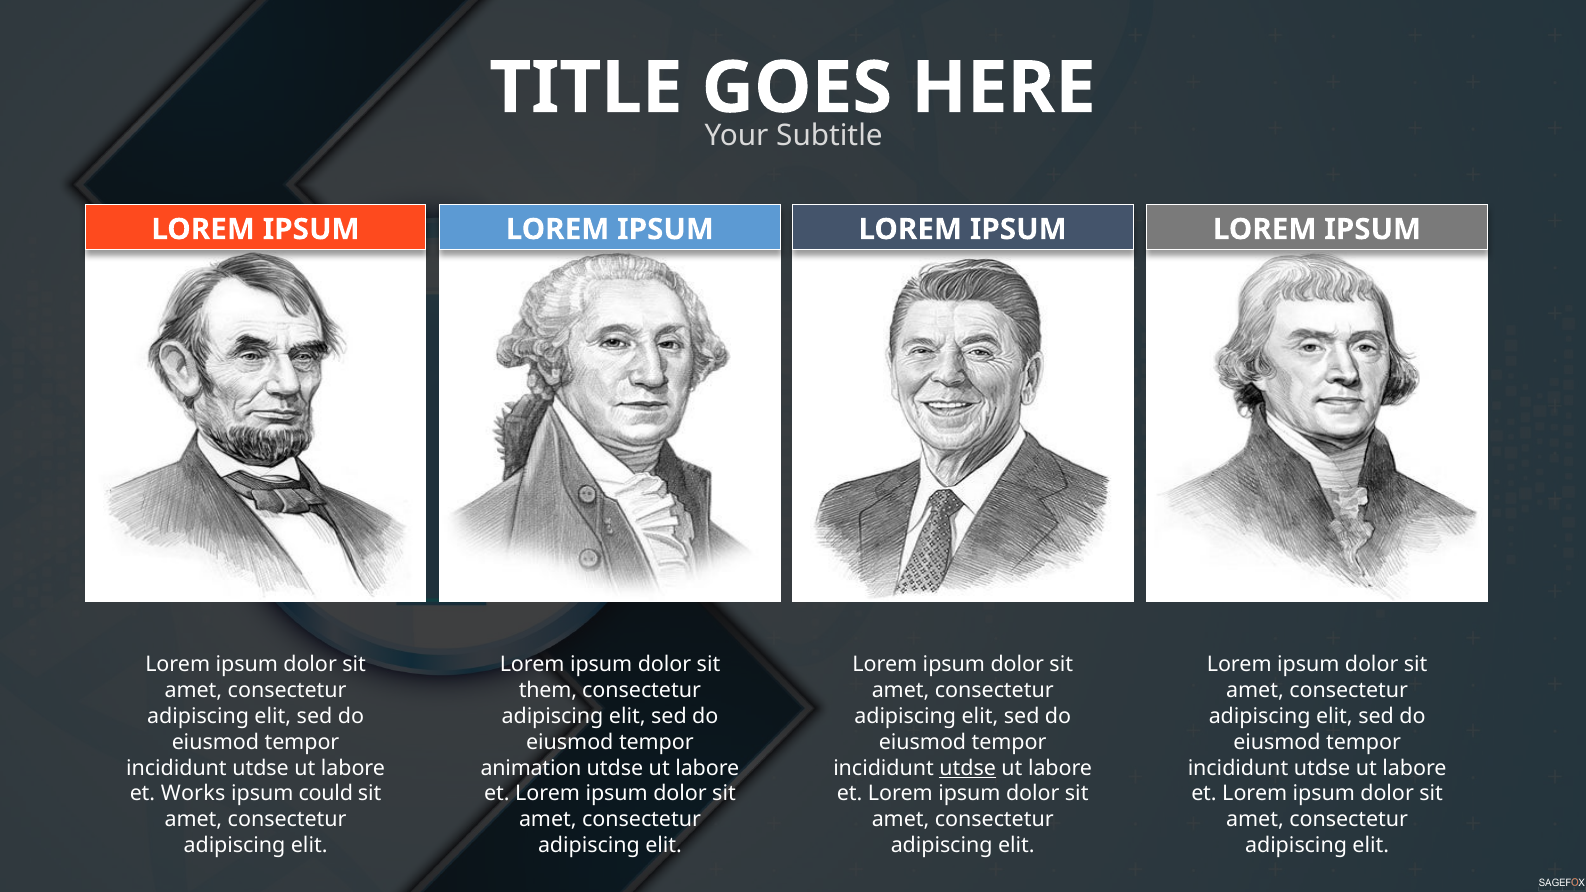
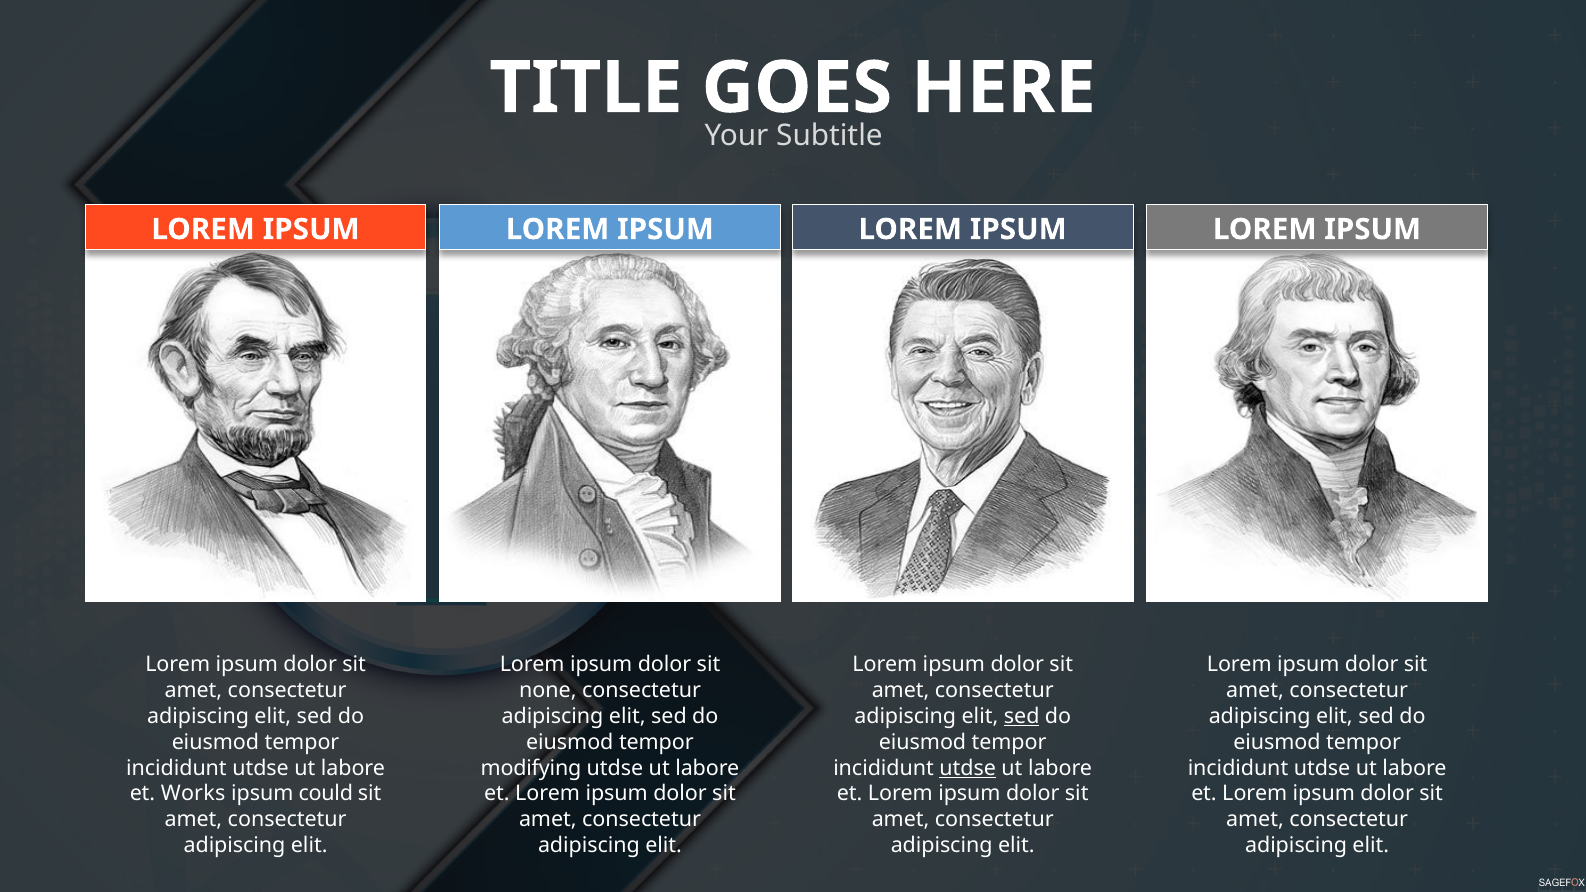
them: them -> none (548, 691)
sed underline: none -> present (1022, 716)
animation: animation -> modifying (531, 768)
